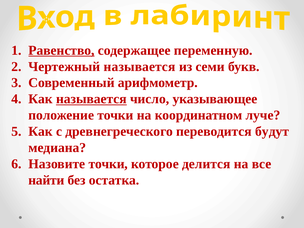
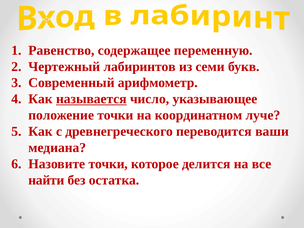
Равенство underline: present -> none (62, 50)
Чертежный называется: называется -> лабиринтов (140, 67)
будут: будут -> ваши (272, 131)
